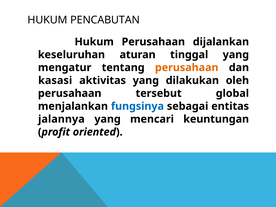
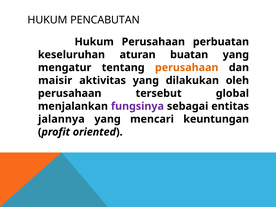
dijalankan: dijalankan -> perbuatan (221, 42)
tinggal: tinggal -> buatan (189, 55)
kasasi: kasasi -> maisir (55, 80)
fungsinya colour: blue -> purple (137, 106)
